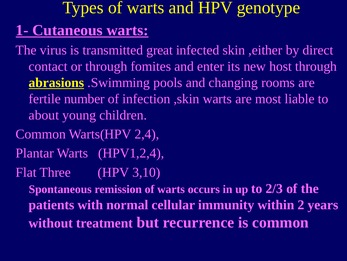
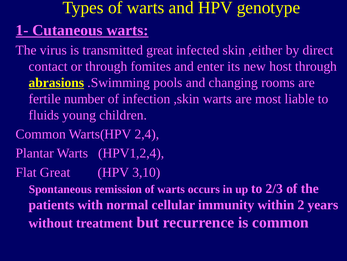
about: about -> fluids (44, 115)
Flat Three: Three -> Great (55, 172)
